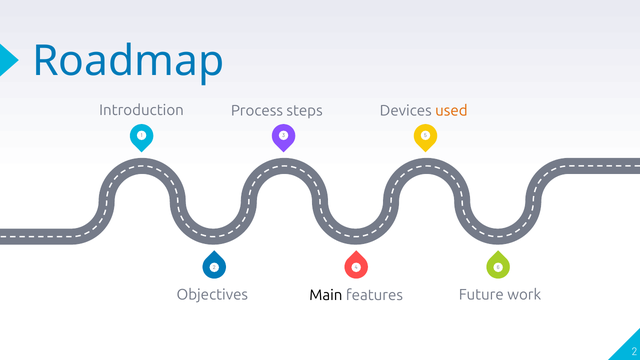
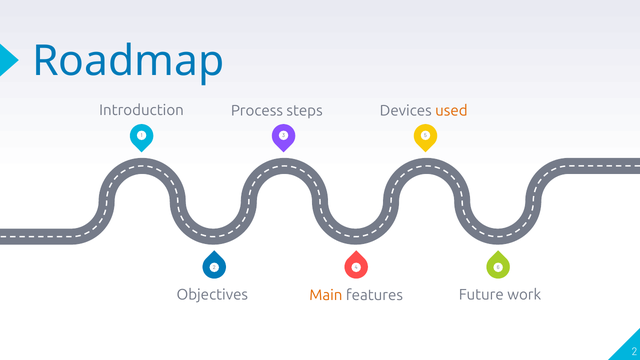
Main colour: black -> orange (326, 295)
